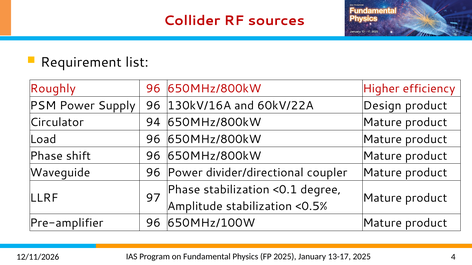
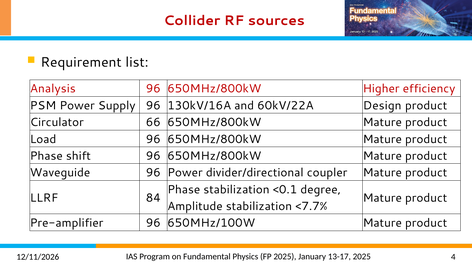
Roughly: Roughly -> Analysis (53, 89)
94: 94 -> 66 (153, 123)
97: 97 -> 84 (153, 198)
<0.5%: <0.5% -> <7.7% (311, 207)
